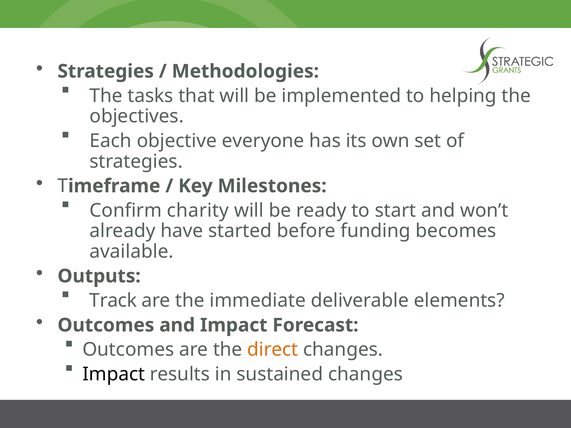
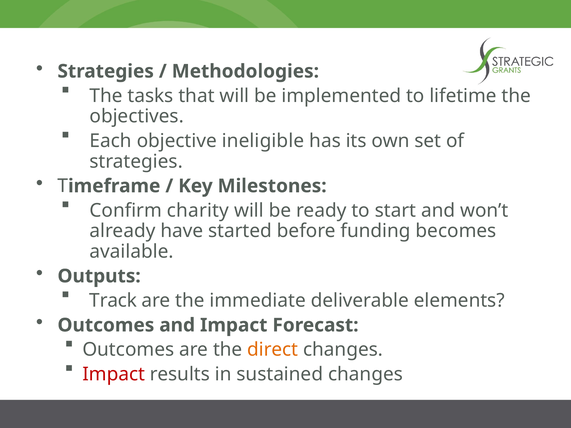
helping: helping -> lifetime (463, 96)
everyone: everyone -> ineligible (263, 141)
Impact colour: black -> red (114, 374)
